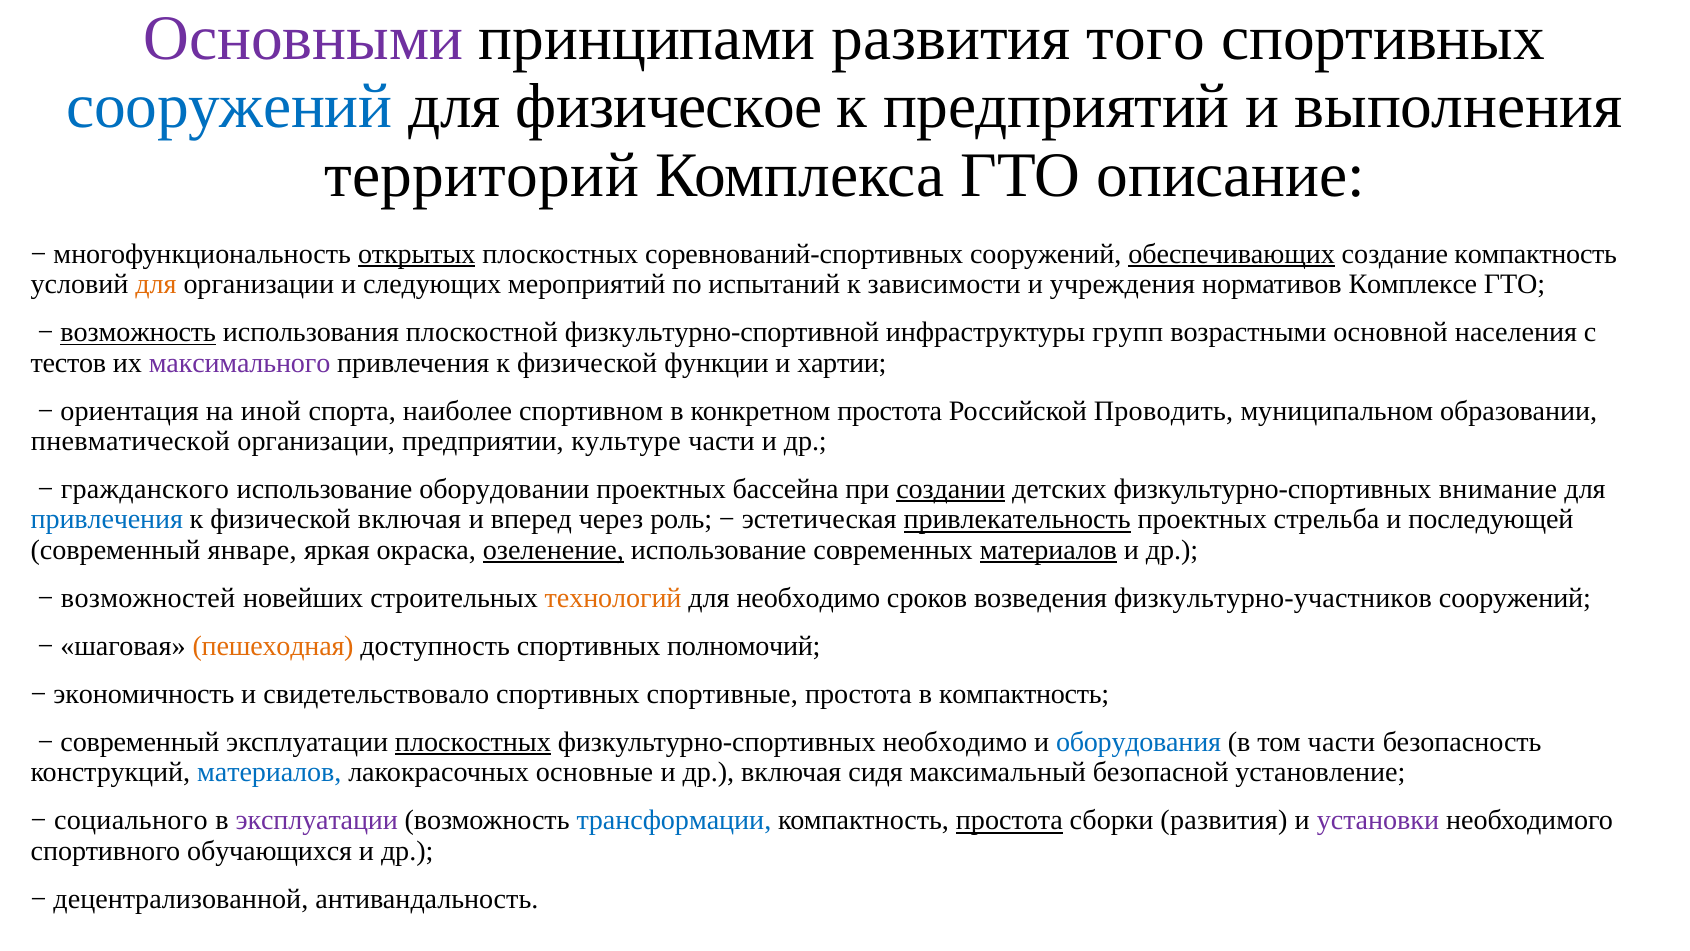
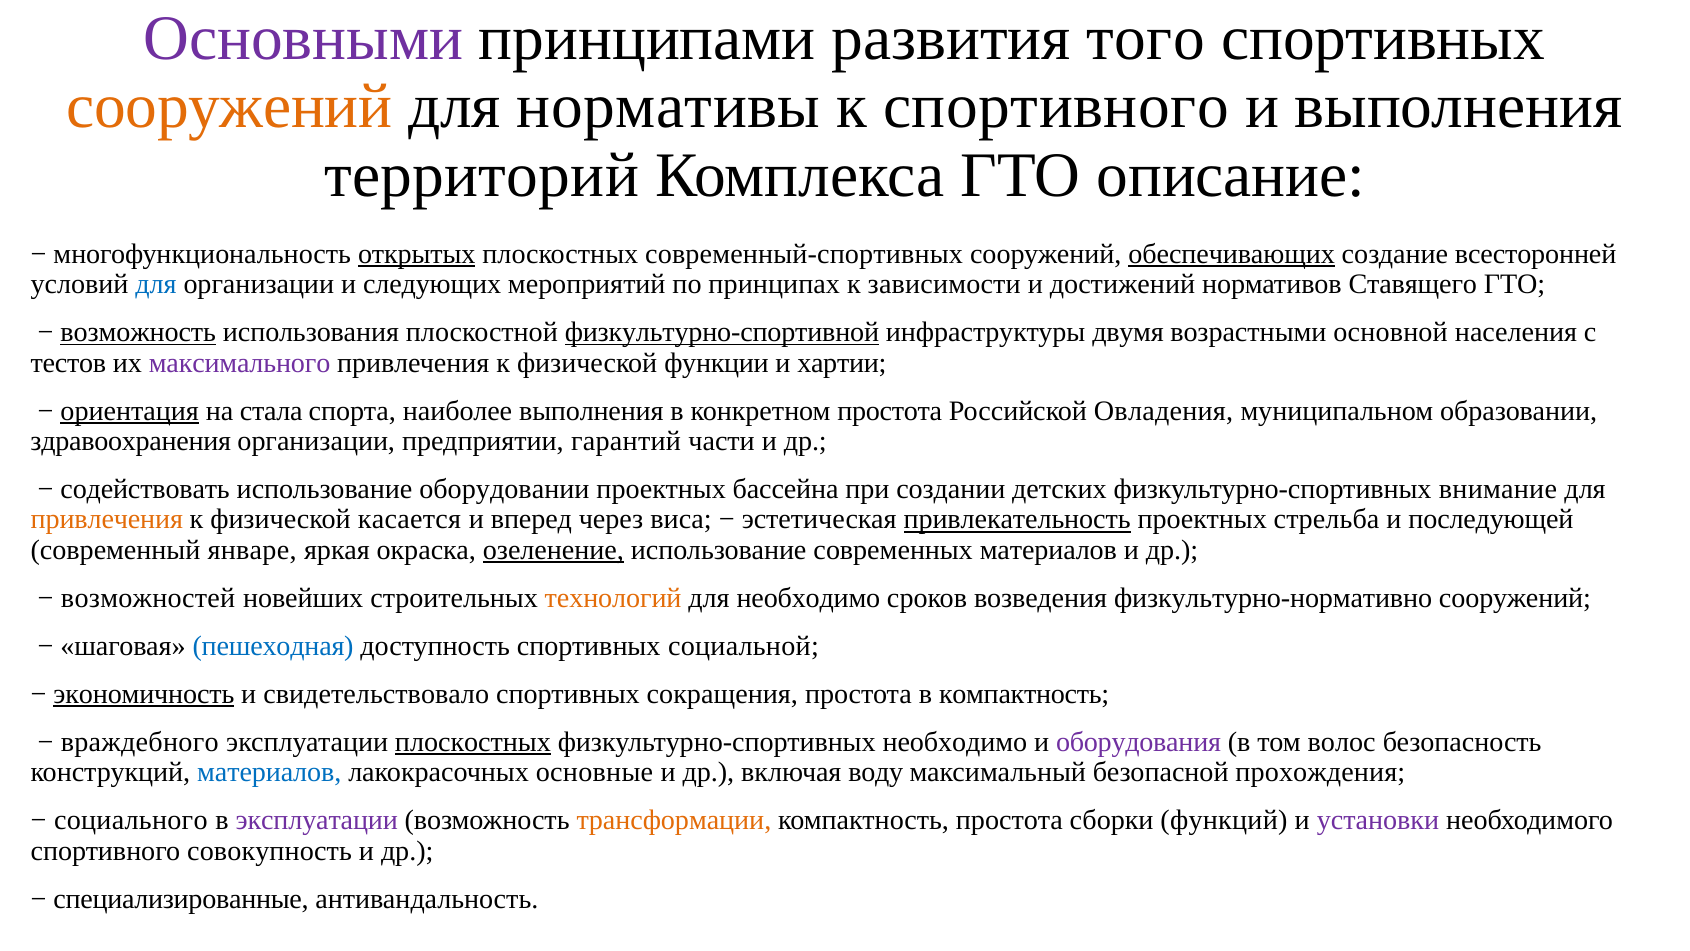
сооружений colour: blue -> orange (229, 107)
физическое: физическое -> нормативы (669, 107)
к предприятий: предприятий -> спортивного (1056, 107)
соревнований-спортивных: соревнований-спортивных -> современный-спортивных (804, 254)
создание компактность: компактность -> всесторонней (1536, 254)
для colour: orange -> blue (156, 284)
испытаний: испытаний -> принципах (774, 284)
учреждения: учреждения -> достижений (1123, 284)
Комплексе: Комплексе -> Ставящего (1413, 284)
физкультурно-спортивной underline: none -> present (722, 332)
групп: групп -> двумя (1128, 332)
ориентация underline: none -> present (130, 411)
иной: иной -> стала (271, 411)
наиболее спортивном: спортивном -> выполнения (591, 411)
Проводить: Проводить -> Овладения (1164, 411)
пневматической: пневматической -> здравоохранения (131, 441)
культуре: культуре -> гарантий (626, 441)
гражданского: гражданского -> содействовать (145, 489)
создании underline: present -> none (951, 489)
привлечения colour: blue -> orange (107, 519)
физической включая: включая -> касается (410, 519)
роль: роль -> виса (681, 519)
материалов underline: present -> none (1048, 550)
физкультурно-участников: физкультурно-участников -> физкультурно-нормативно (1273, 598)
пешеходная colour: orange -> blue (273, 646)
полномочий: полномочий -> социальной (743, 646)
экономичность underline: none -> present (144, 694)
спортивные: спортивные -> сокращения (722, 694)
современный: современный -> враждебного (140, 742)
оборудования colour: blue -> purple (1139, 742)
том части: части -> волос (1342, 742)
сидя: сидя -> воду (876, 772)
установление: установление -> прохождения (1320, 772)
трансформации colour: blue -> orange (674, 820)
простота underline: present -> none (1009, 820)
сборки развития: развития -> функций (1224, 820)
обучающихся: обучающихся -> совокупность (270, 851)
децентрализованной: децентрализованной -> специализированные (181, 899)
